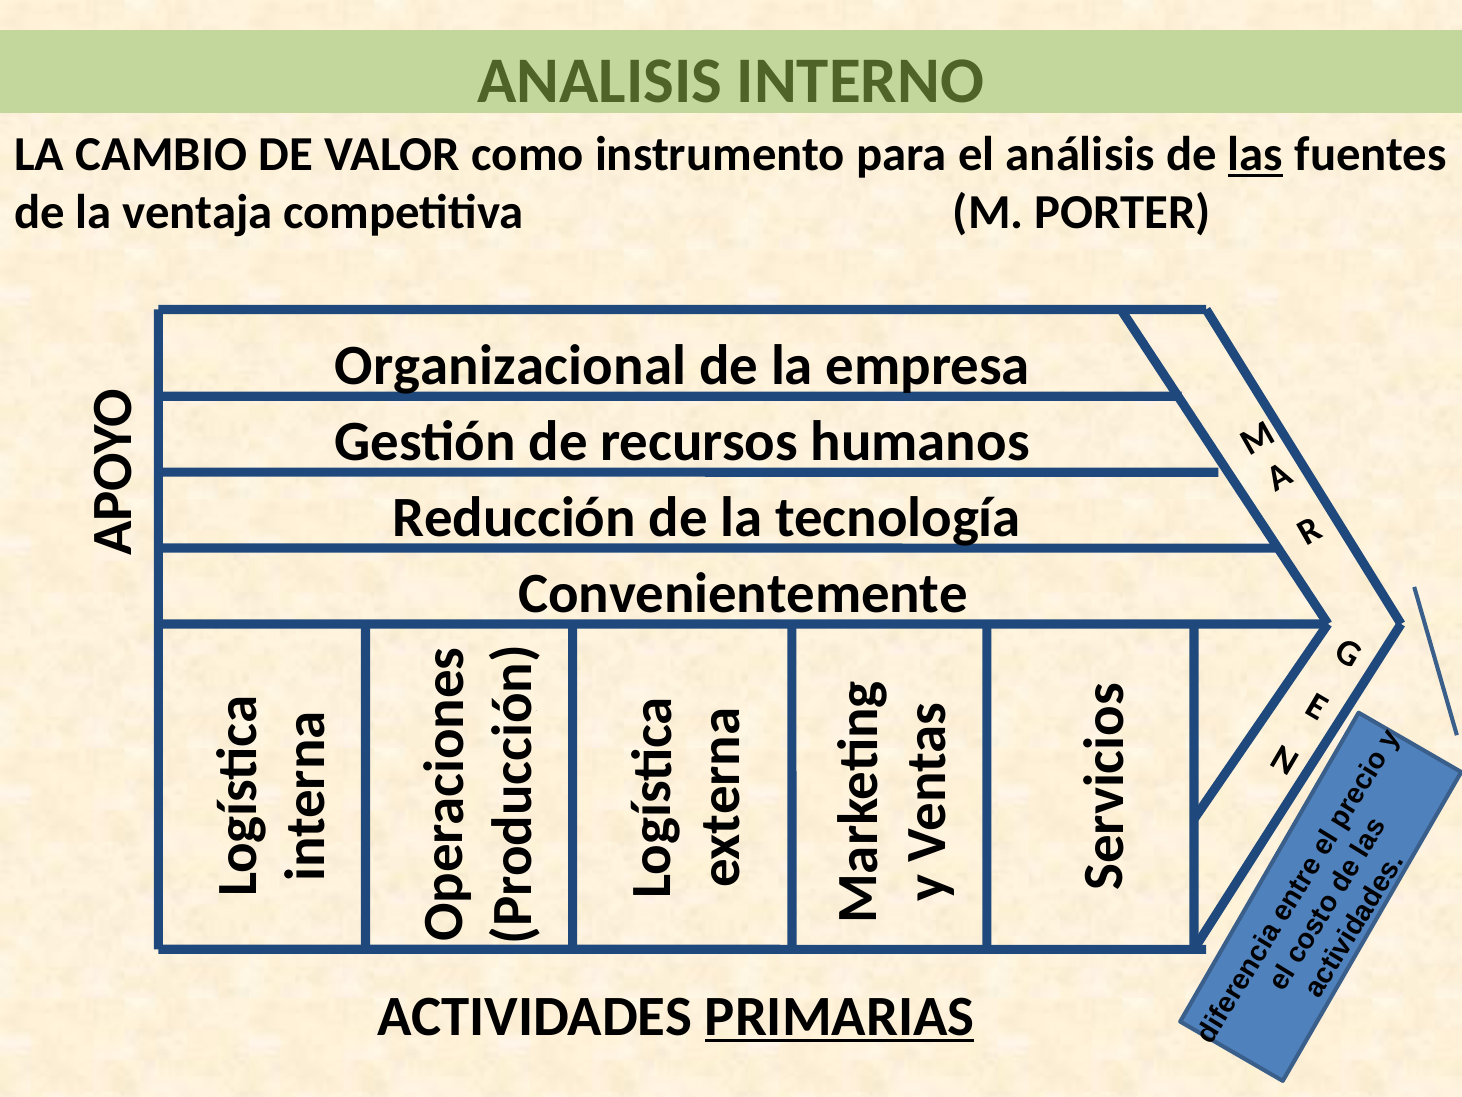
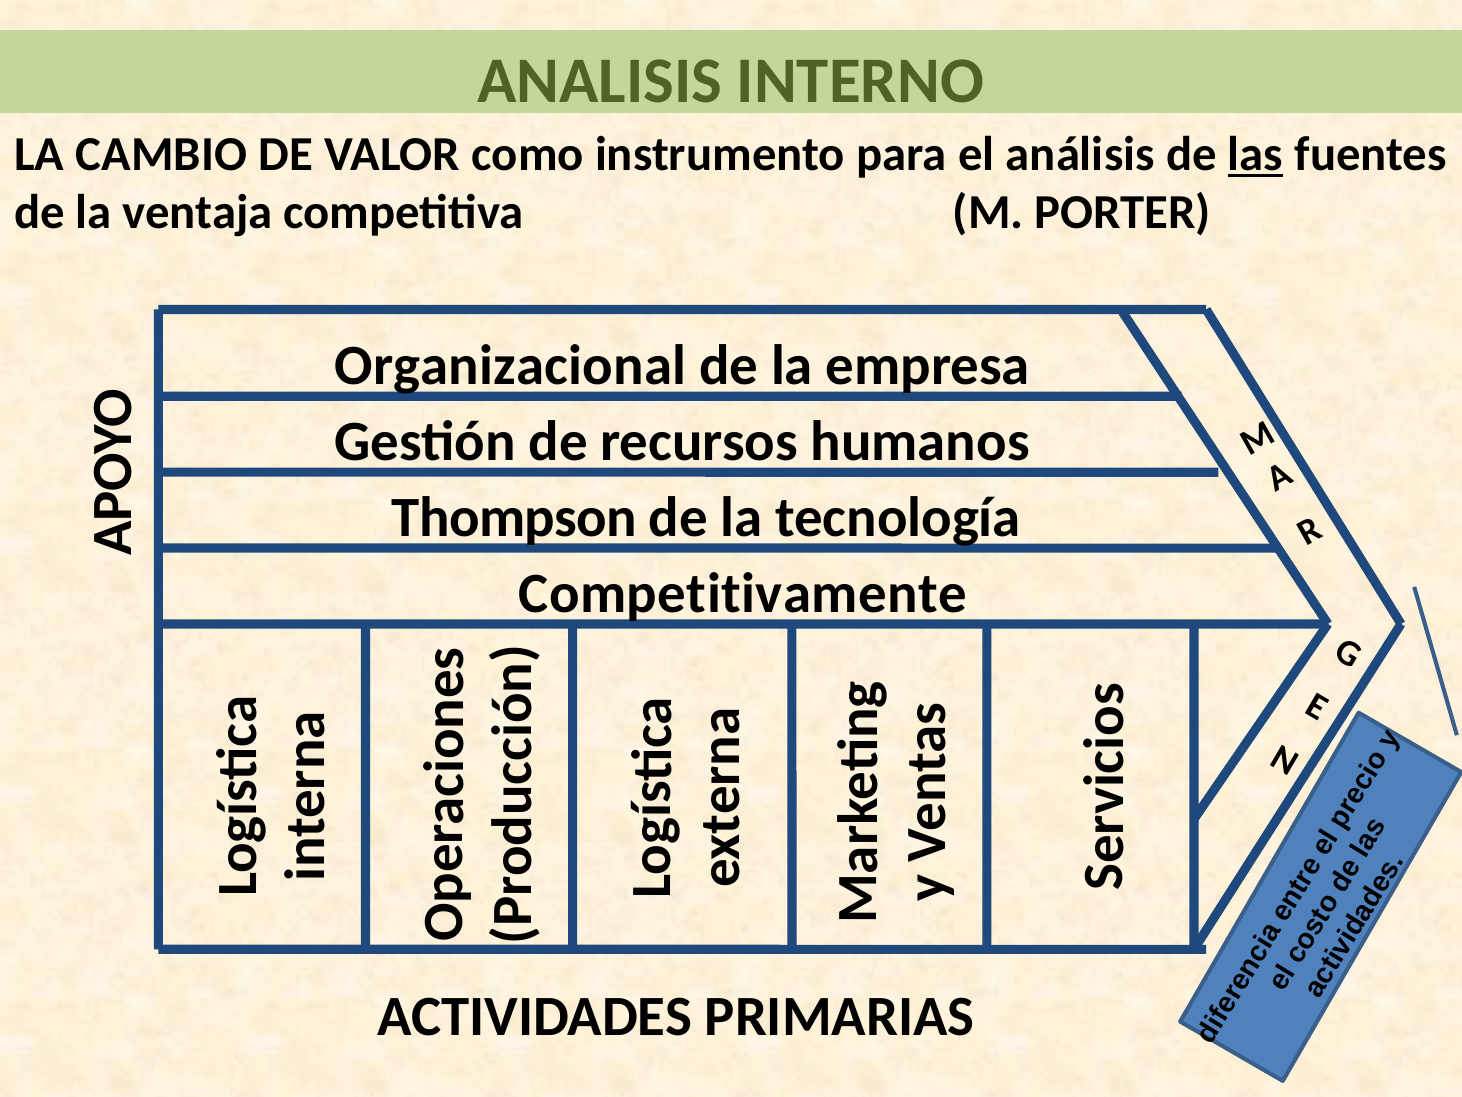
Reducción: Reducción -> Thompson (514, 517)
Convenientemente: Convenientemente -> Competitivamente (743, 593)
PRIMARIAS underline: present -> none (840, 1016)
